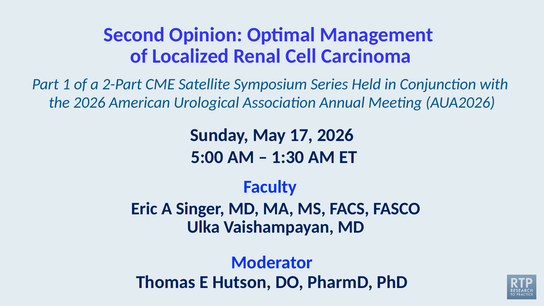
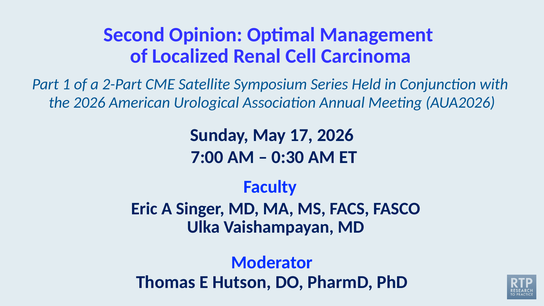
5:00: 5:00 -> 7:00 (207, 157)
1:30: 1:30 -> 0:30 (288, 157)
